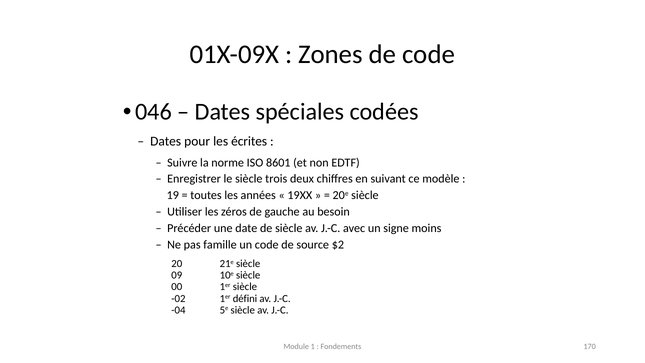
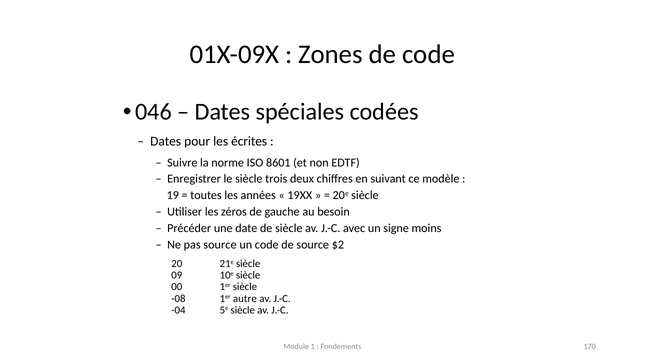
pas famille: famille -> source (220, 245)
-02: -02 -> -08 (178, 298)
défini: défini -> autre (245, 298)
